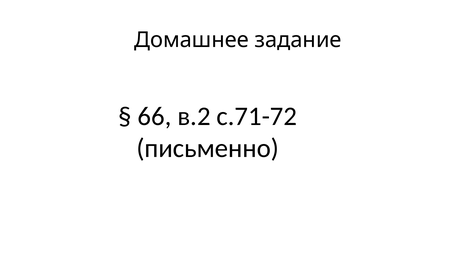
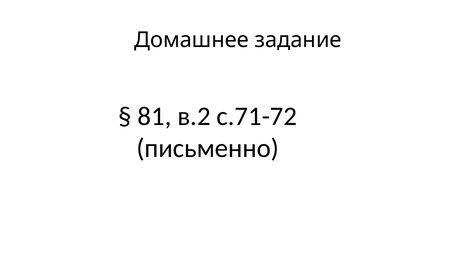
66: 66 -> 81 (154, 116)
